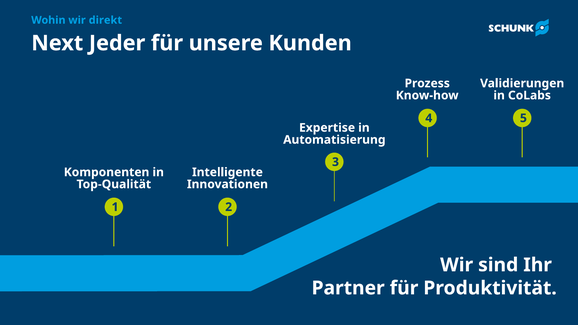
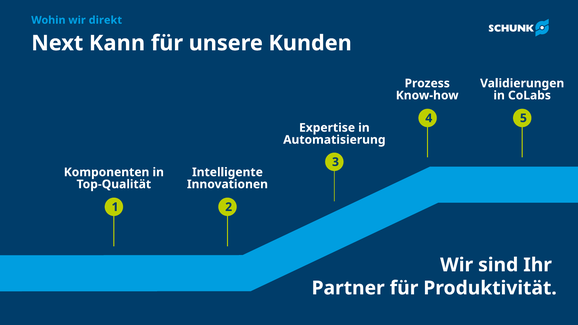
Jeder: Jeder -> Kann (117, 43)
